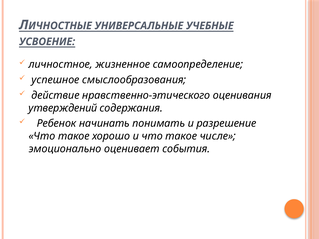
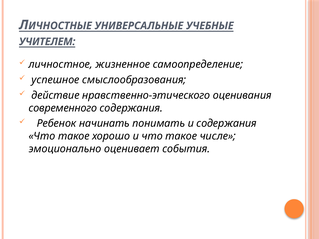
УСВОЕНИЕ: УСВОЕНИЕ -> УЧИТЕЛЕМ (47, 42)
утверждений: утверждений -> современного (63, 108)
и разрешение: разрешение -> содержания (226, 124)
